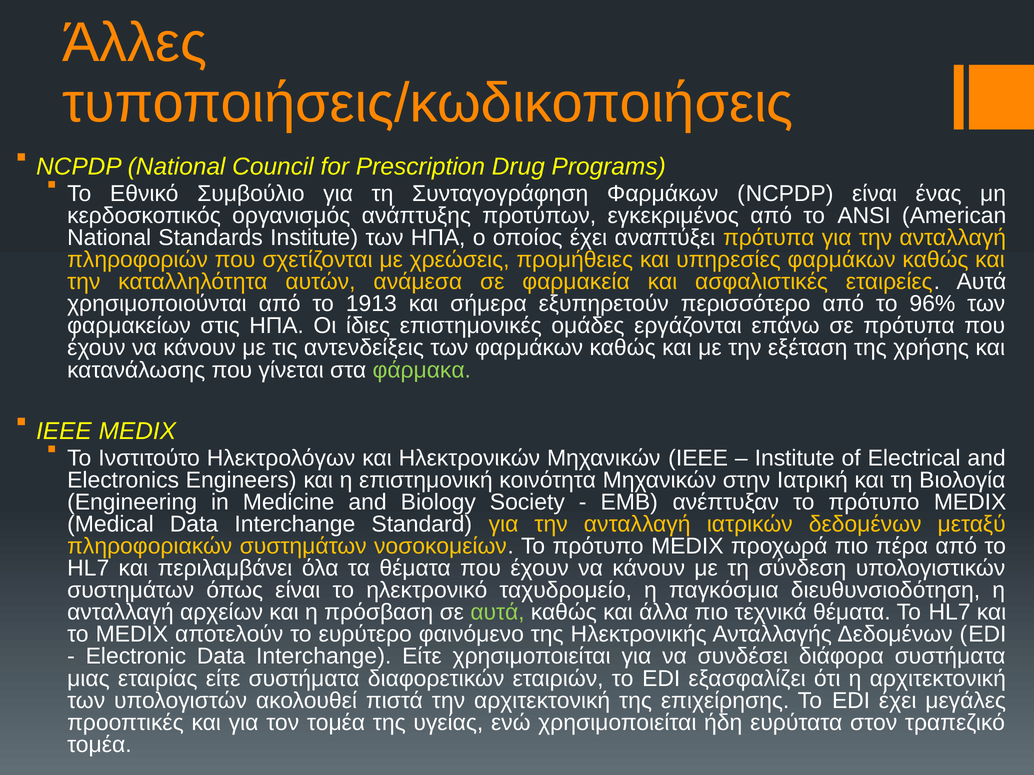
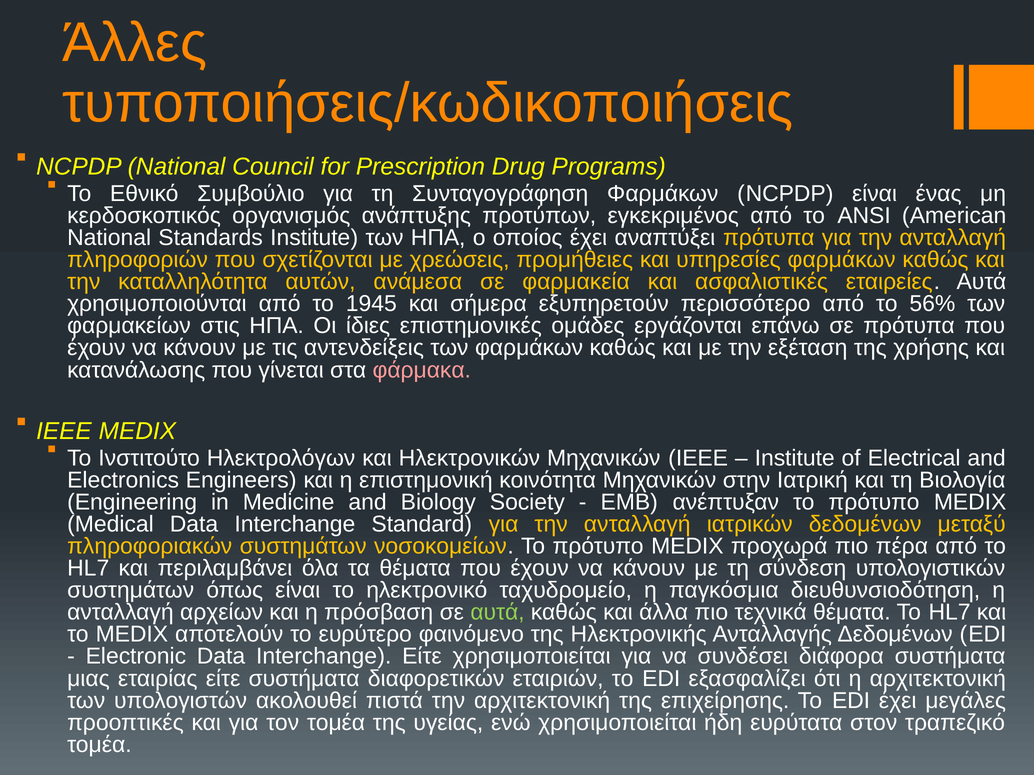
1913: 1913 -> 1945 (371, 304)
96%: 96% -> 56% (932, 304)
φάρμακα colour: light green -> pink (422, 370)
